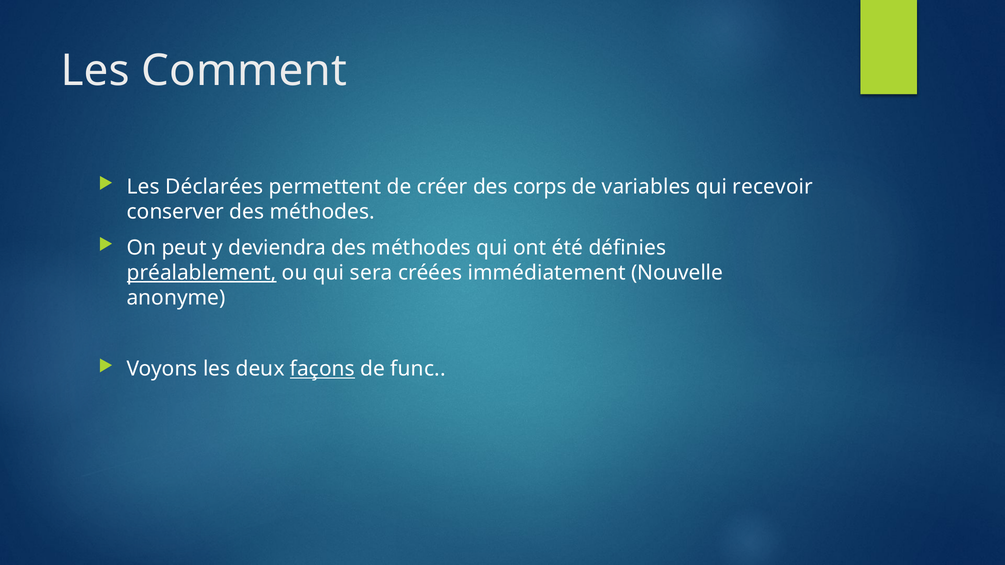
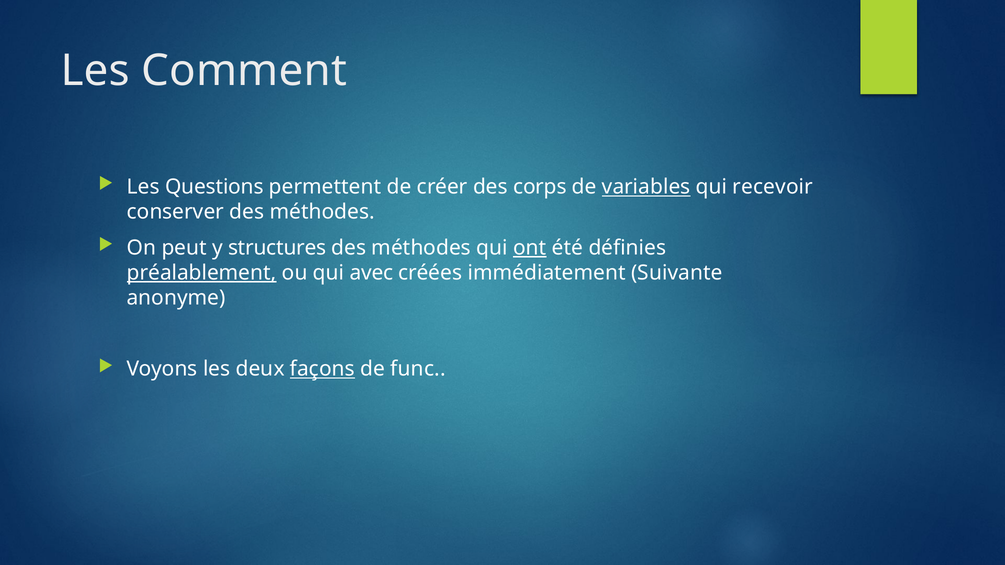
Déclarées: Déclarées -> Questions (214, 187)
variables underline: none -> present (646, 187)
deviendra: deviendra -> structures (277, 248)
ont underline: none -> present (530, 248)
sera: sera -> avec (371, 273)
Nouvelle: Nouvelle -> Suivante (677, 273)
